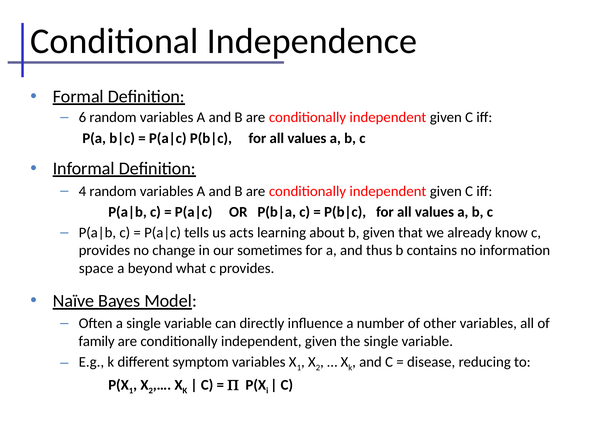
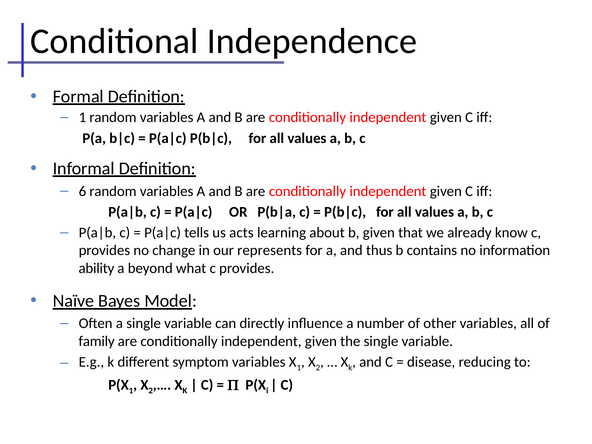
6: 6 -> 1 (82, 117)
4: 4 -> 6 (82, 191)
sometimes: sometimes -> represents (270, 250)
space: space -> ability (96, 268)
